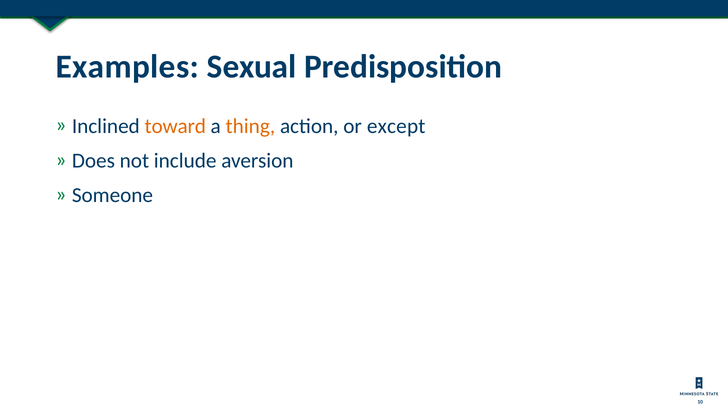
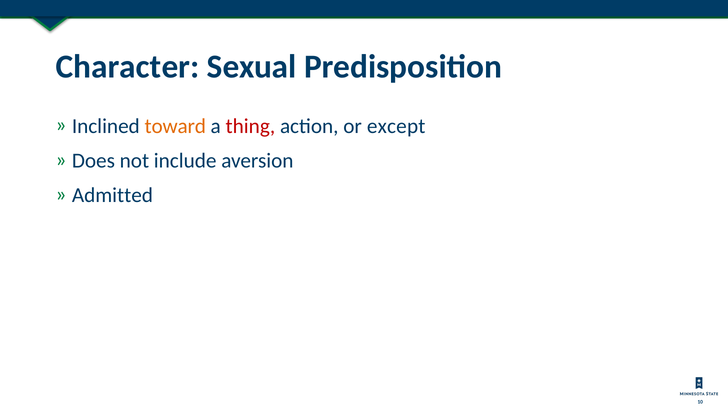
Examples: Examples -> Character (127, 67)
thing colour: orange -> red (250, 126)
Someone: Someone -> Admitted (112, 195)
